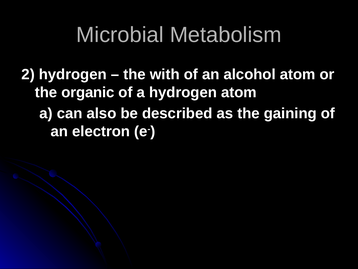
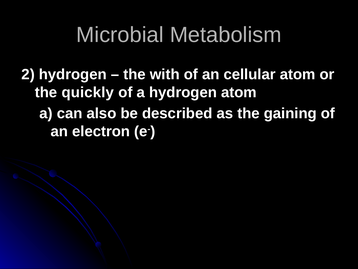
alcohol: alcohol -> cellular (250, 74)
organic: organic -> quickly (88, 92)
